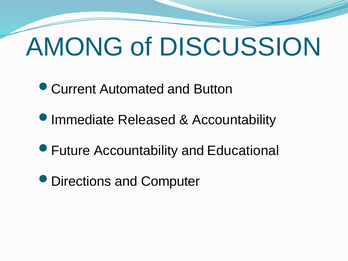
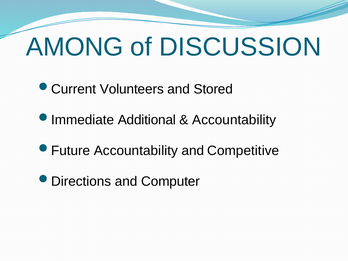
Automated: Automated -> Volunteers (132, 89)
Button: Button -> Stored (213, 89)
Released: Released -> Additional (147, 120)
Educational: Educational -> Competitive (243, 151)
